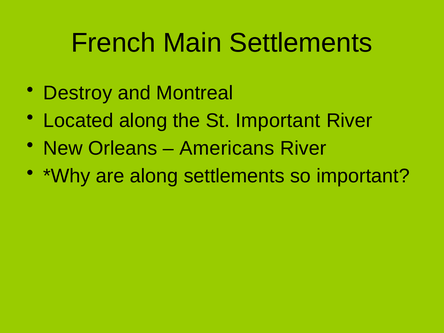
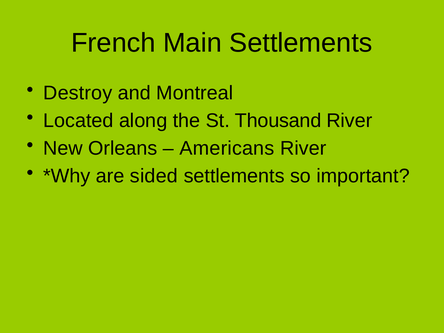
St Important: Important -> Thousand (278, 121)
are along: along -> sided (154, 176)
